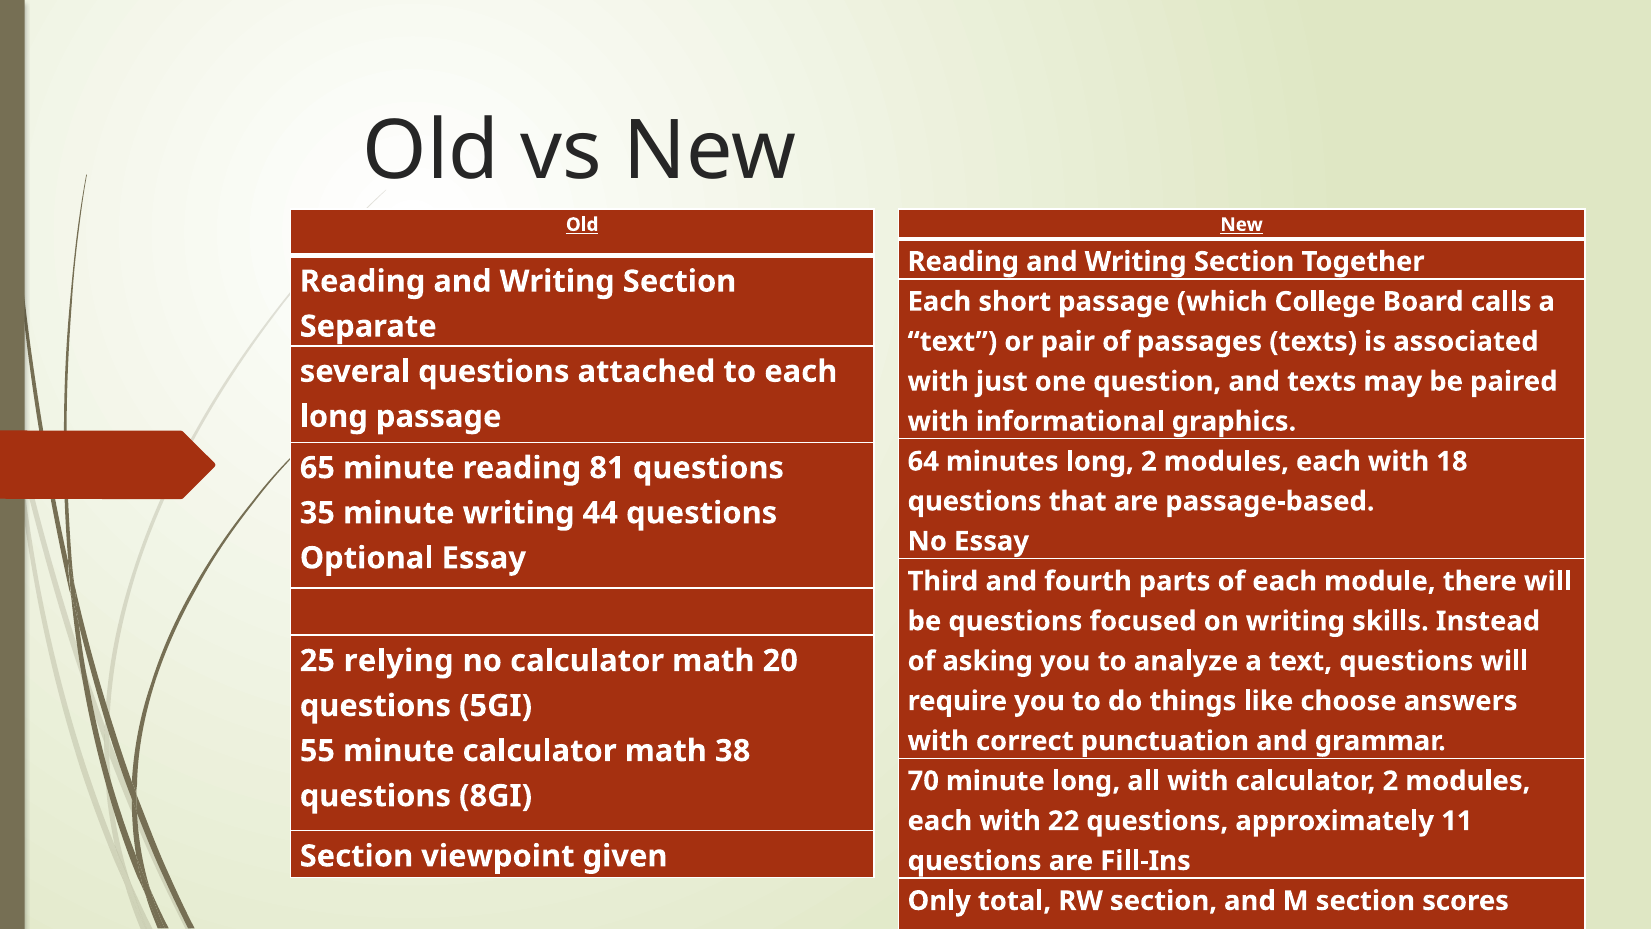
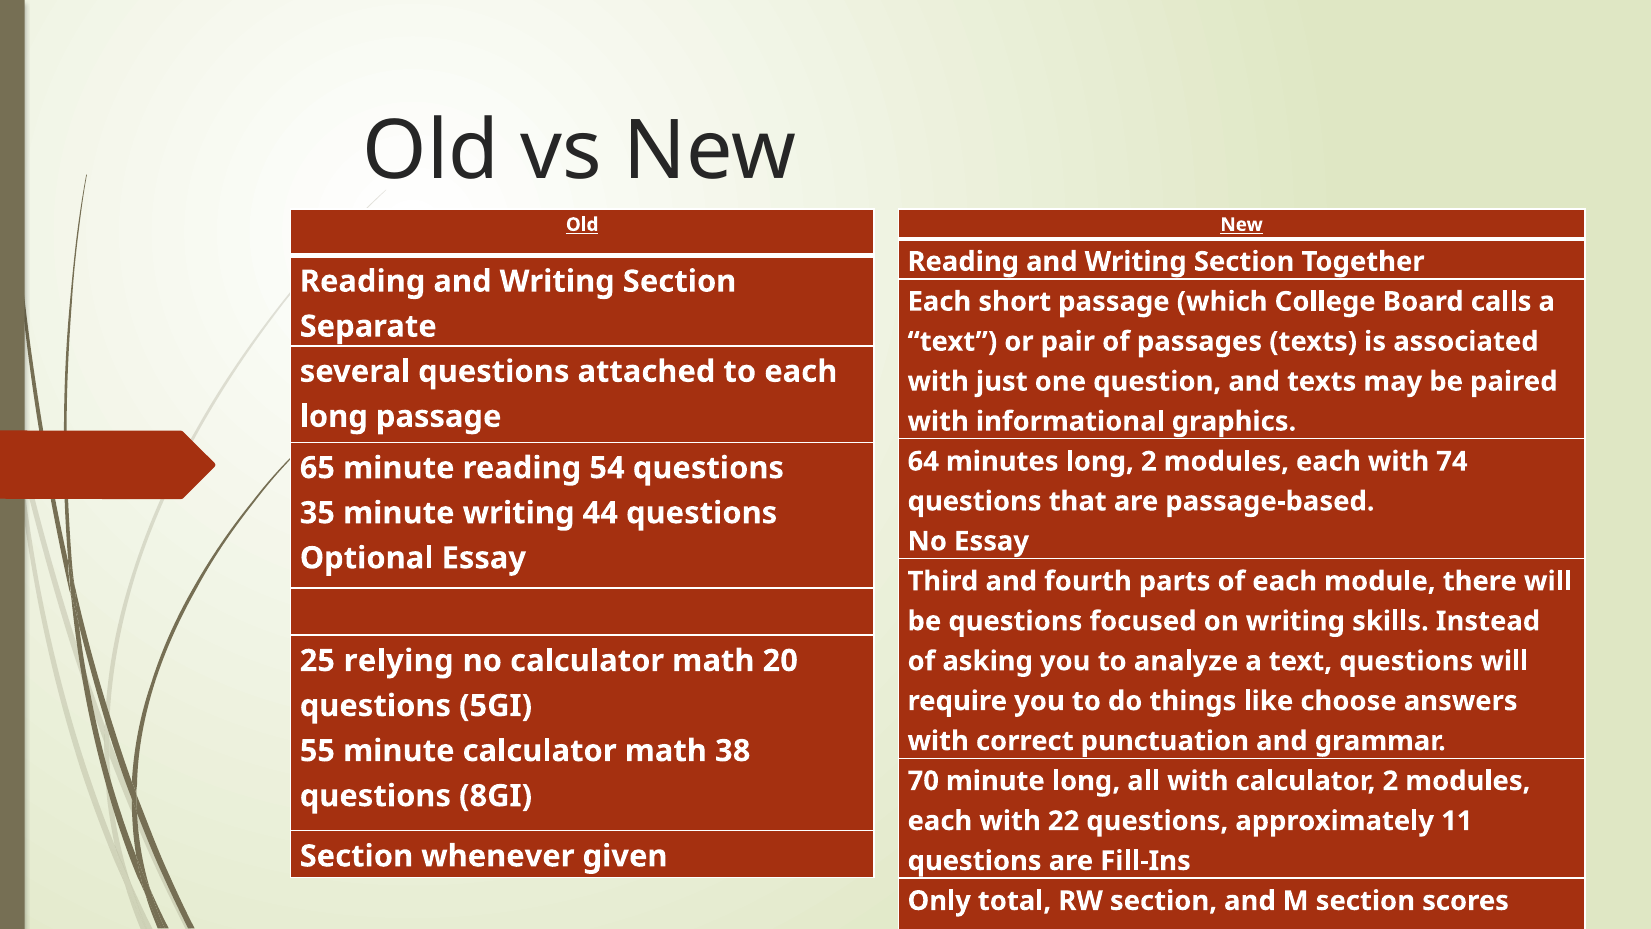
18: 18 -> 74 (1452, 461)
81: 81 -> 54 (607, 468)
viewpoint: viewpoint -> whenever (498, 856)
